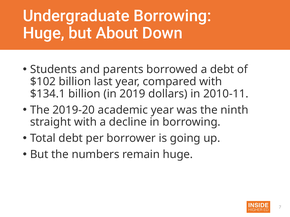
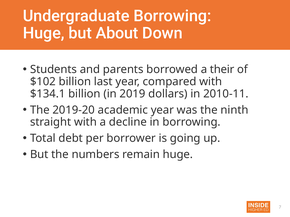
a debt: debt -> their (222, 70)
